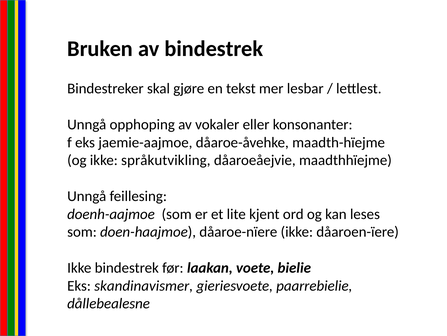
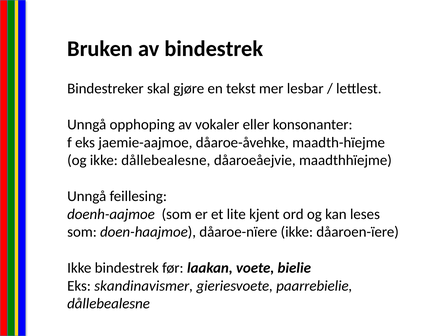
ikke språkutvikling: språkutvikling -> dållebealesne (166, 160)
